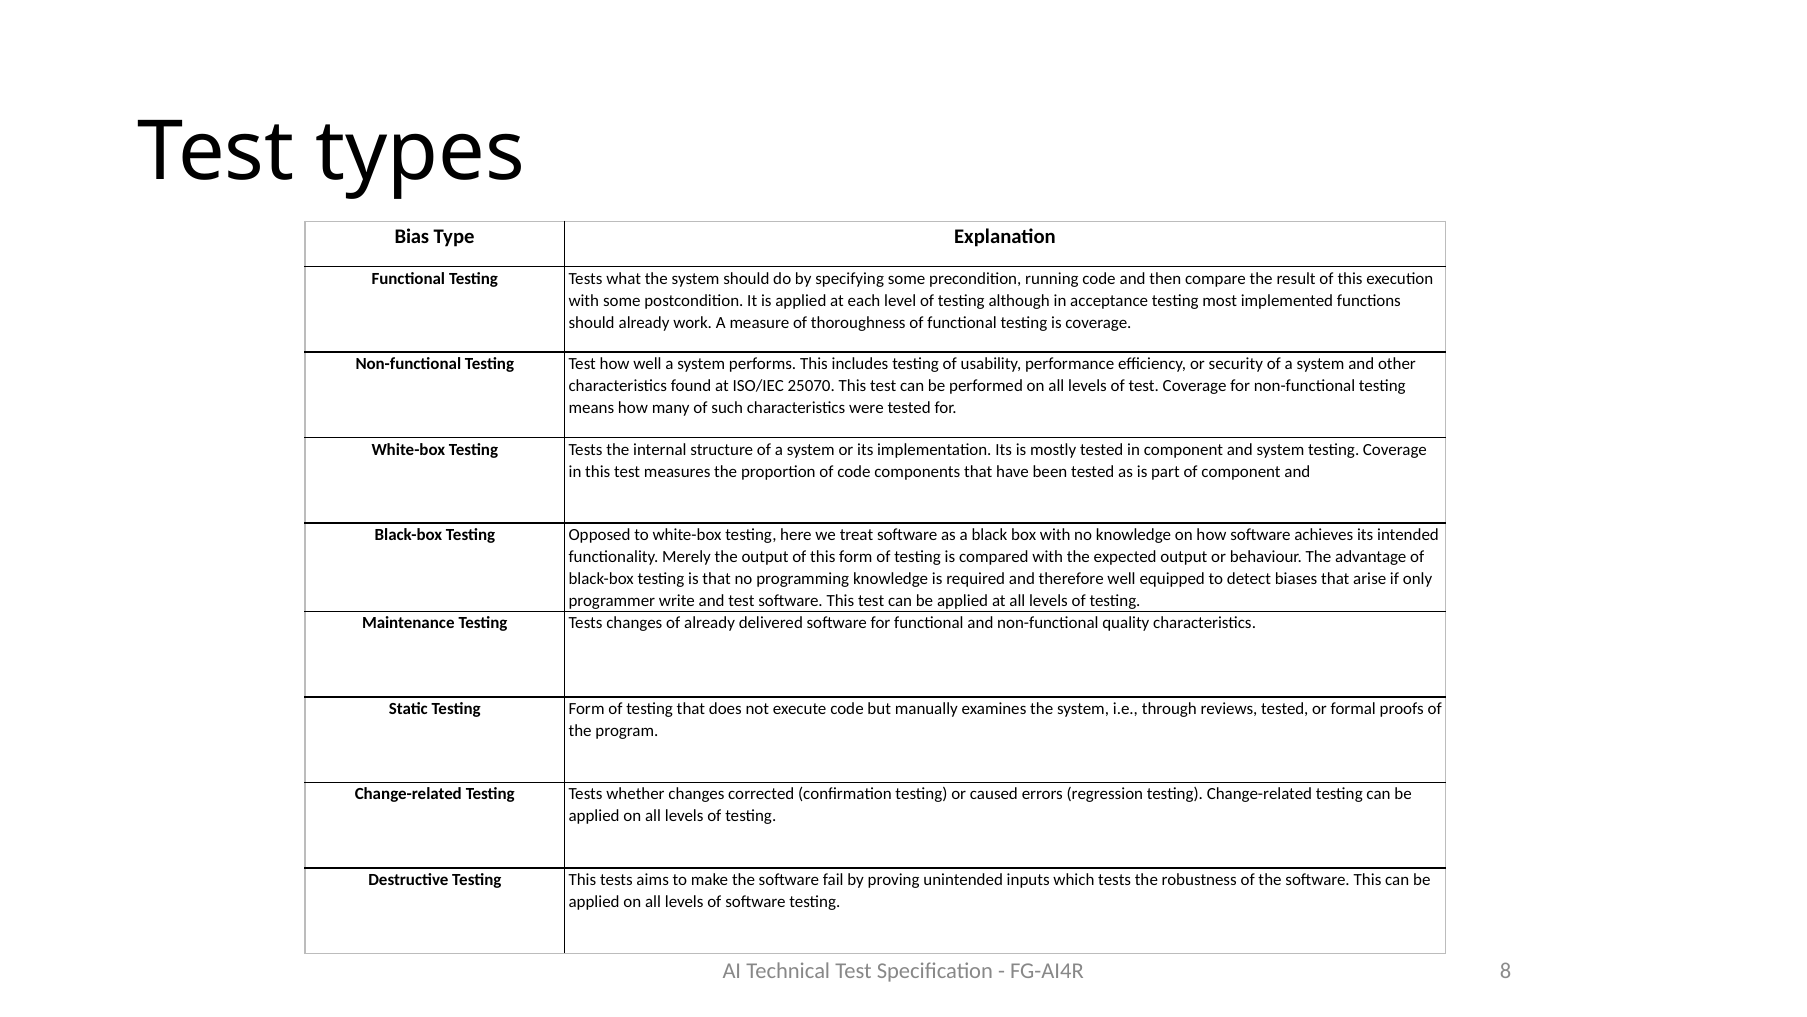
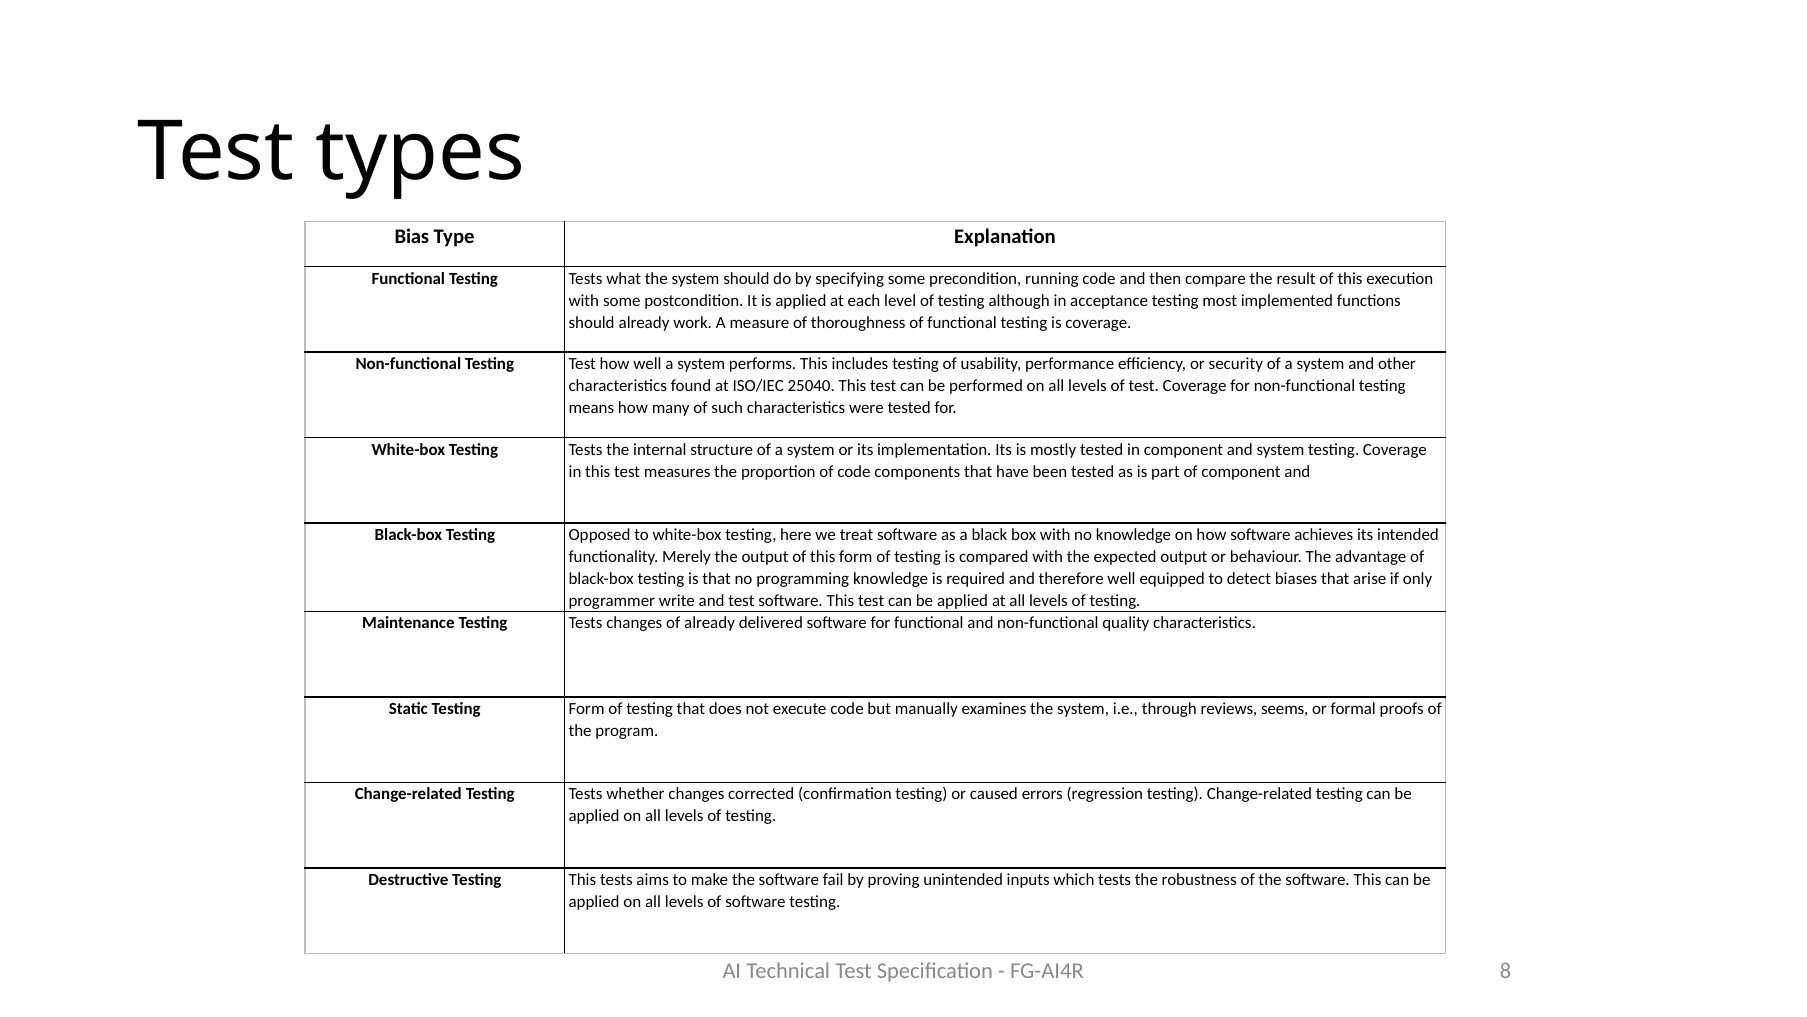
25070: 25070 -> 25040 (811, 386)
reviews tested: tested -> seems (1285, 708)
